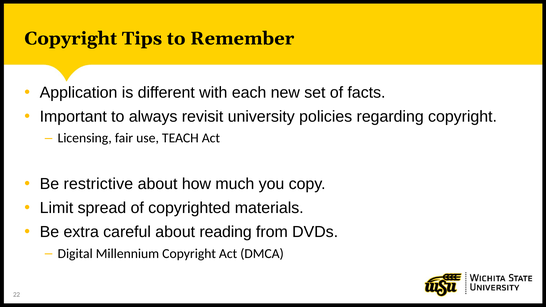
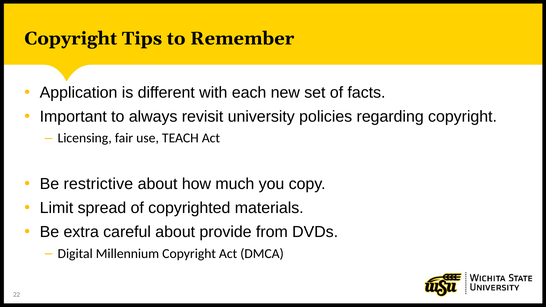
reading: reading -> provide (226, 232)
